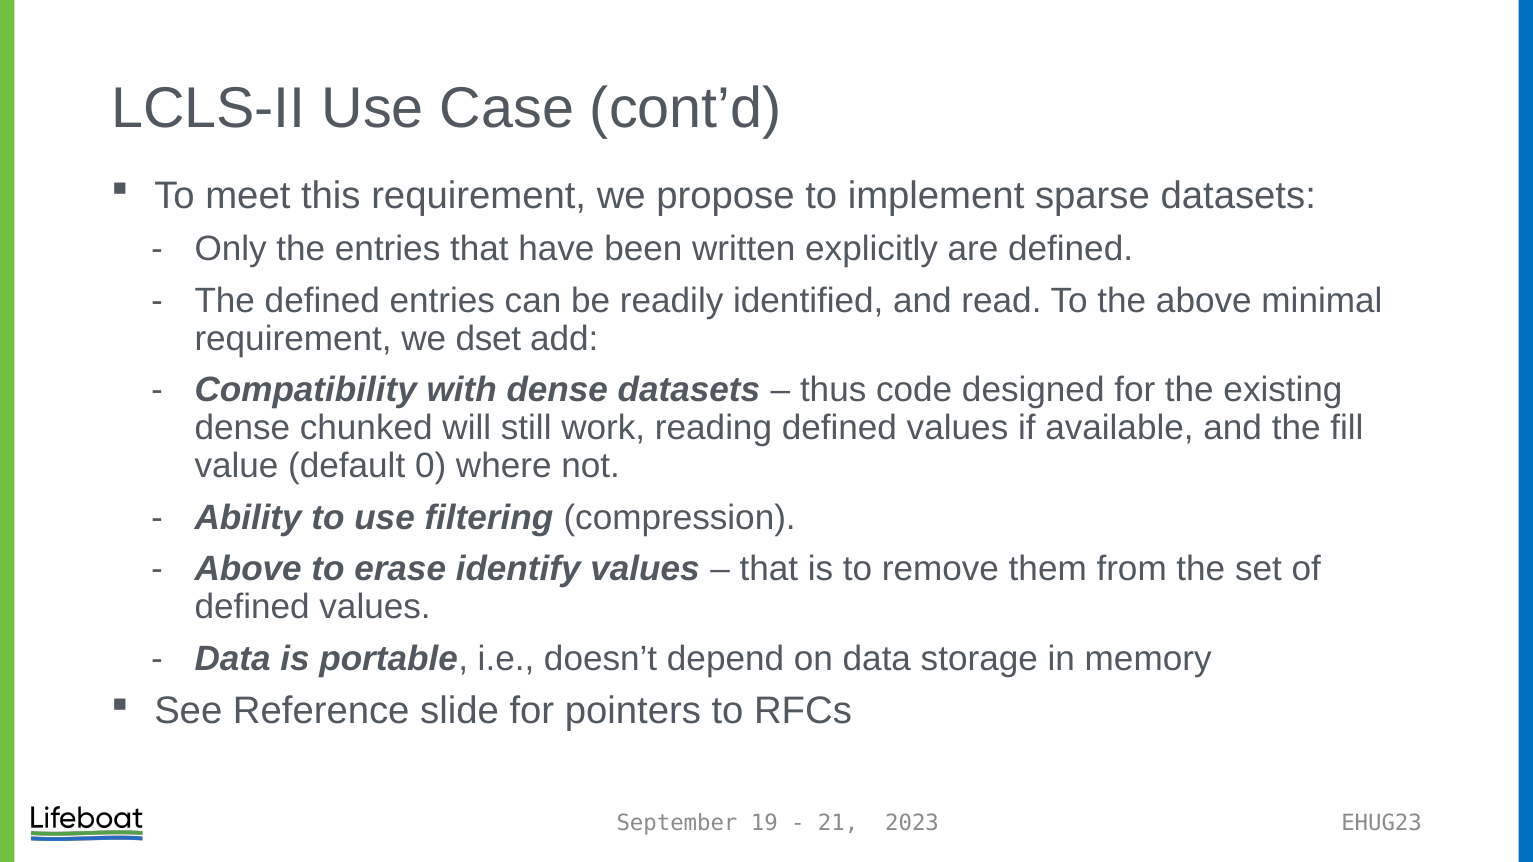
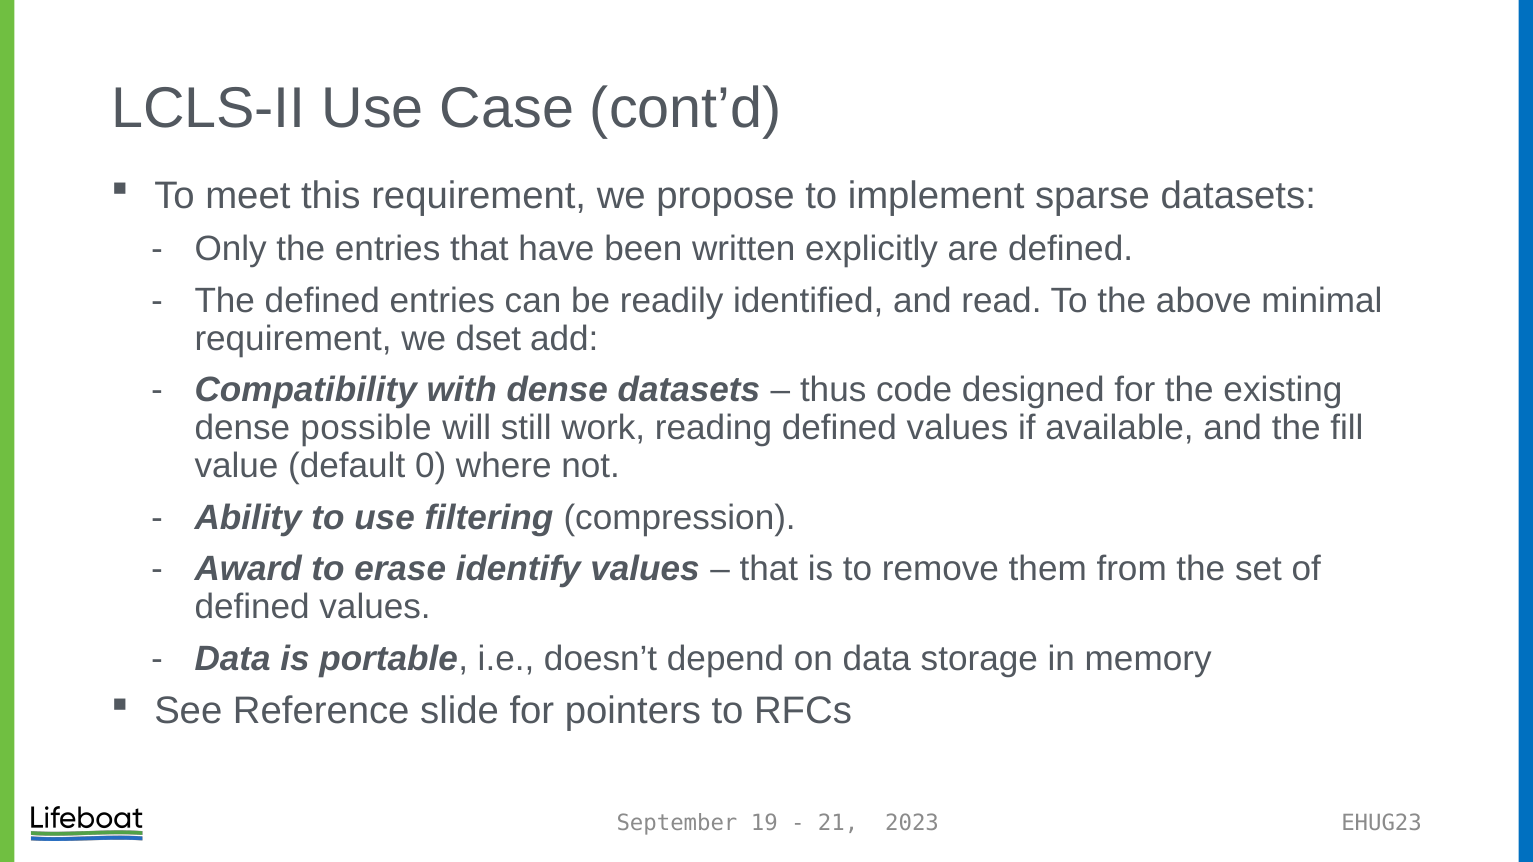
chunked: chunked -> possible (366, 428)
Above: Above -> Award (248, 569)
